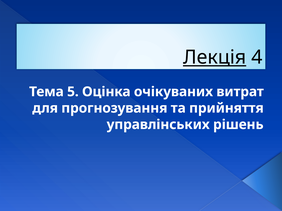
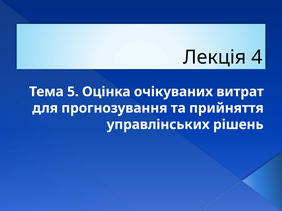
Лекція underline: present -> none (215, 57)
